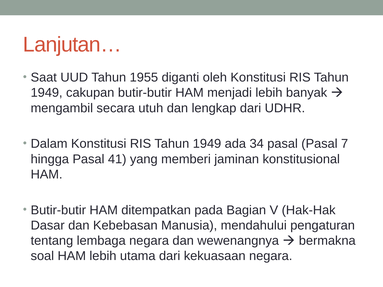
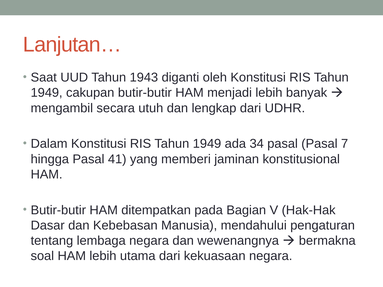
1955: 1955 -> 1943 (144, 77)
